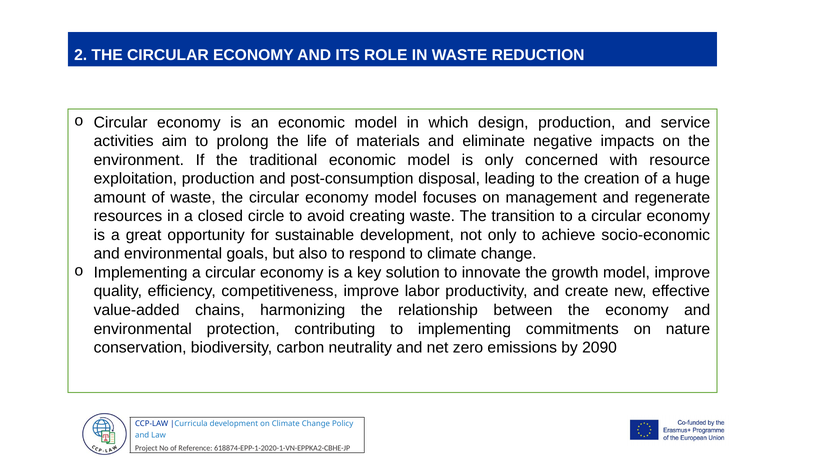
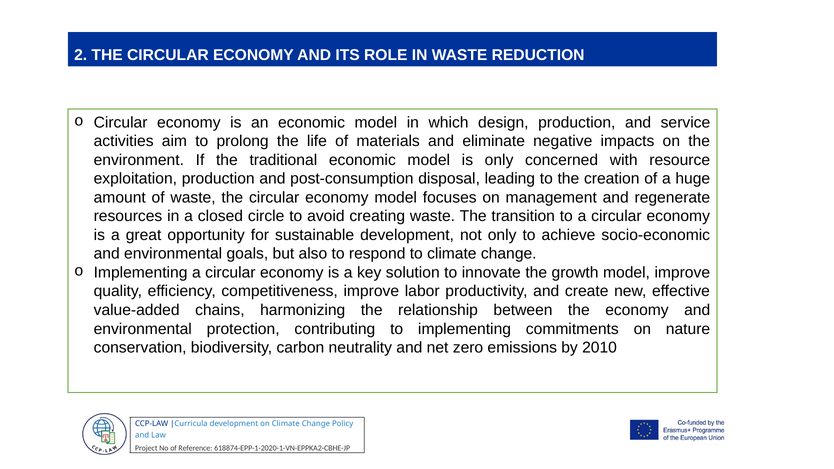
2090: 2090 -> 2010 (600, 348)
